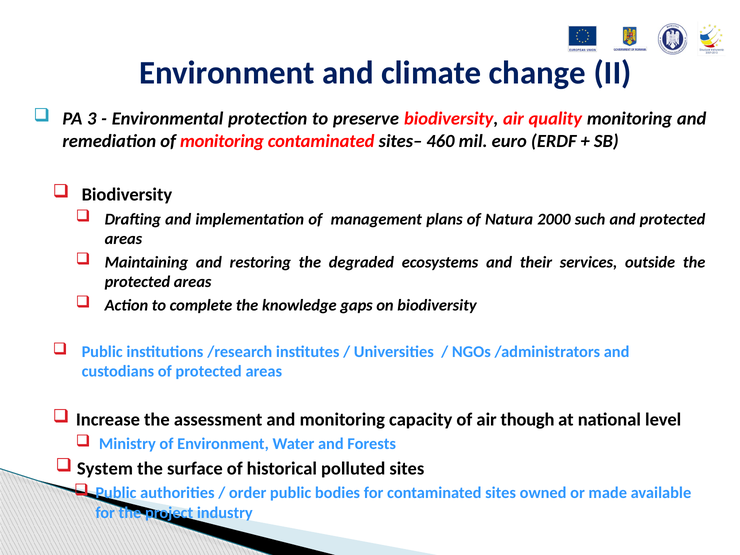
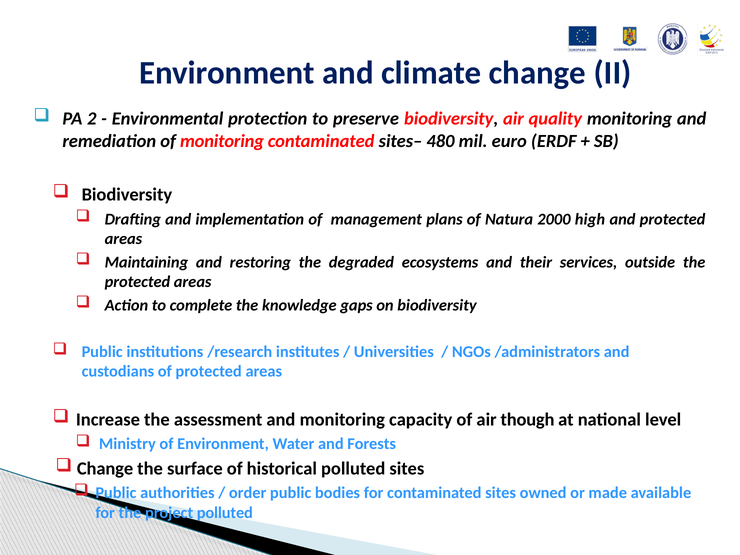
3: 3 -> 2 (92, 119)
460: 460 -> 480 (440, 141)
such: such -> high (590, 219)
System: System -> Change (105, 469)
project industry: industry -> polluted (225, 513)
